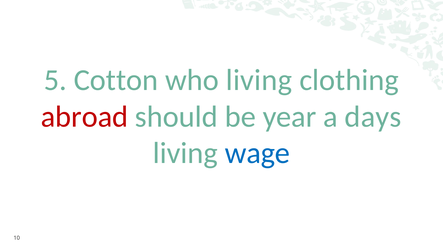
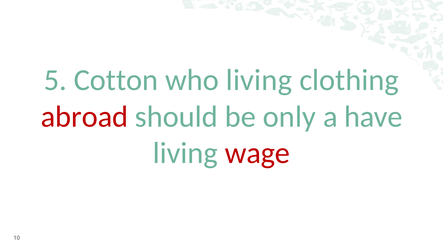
year: year -> only (289, 117)
days: days -> have (373, 117)
wage colour: blue -> red (257, 153)
